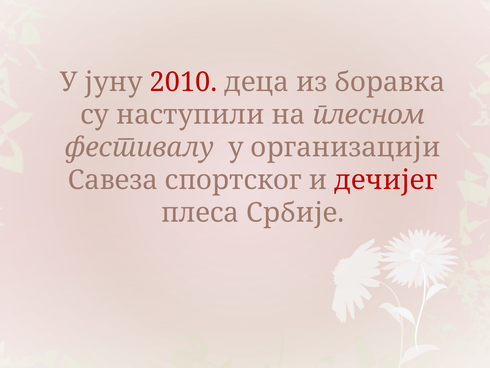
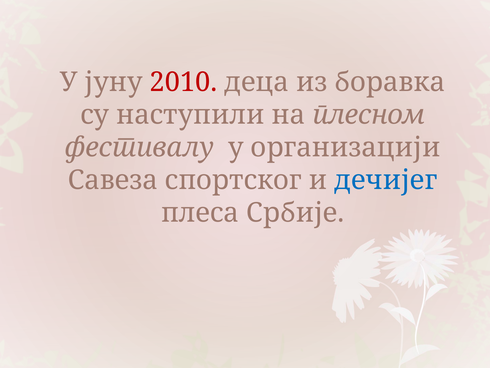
дечијег colour: red -> blue (386, 180)
